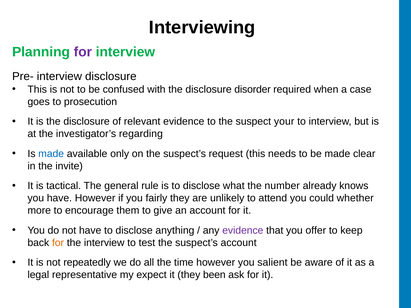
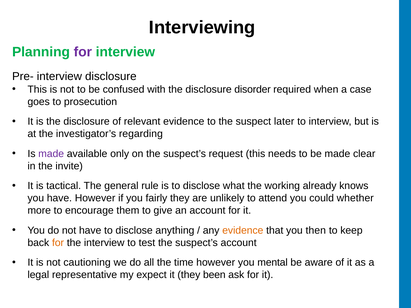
your: your -> later (284, 122)
made colour: blue -> purple (51, 154)
number: number -> working (282, 186)
evidence colour: purple -> orange (243, 231)
offer: offer -> then (316, 231)
repeatedly: repeatedly -> cautioning (87, 263)
salient: salient -> mental (273, 263)
